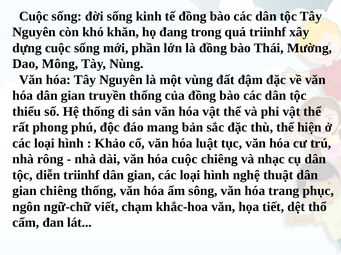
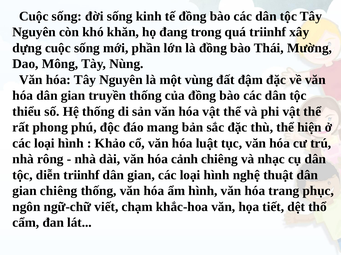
hóa cuộc: cuộc -> cảnh (185, 160)
ẩm sông: sông -> hình (203, 191)
